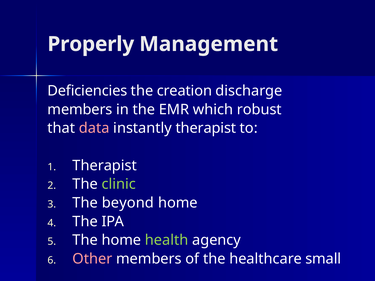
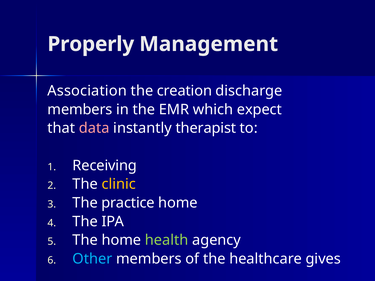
Deficiencies: Deficiencies -> Association (87, 91)
robust: robust -> expect (259, 110)
Therapist: Therapist -> Receiving (105, 166)
clinic colour: light green -> yellow (119, 184)
beyond: beyond -> practice (128, 203)
Other colour: pink -> light blue (92, 259)
small: small -> gives (323, 259)
